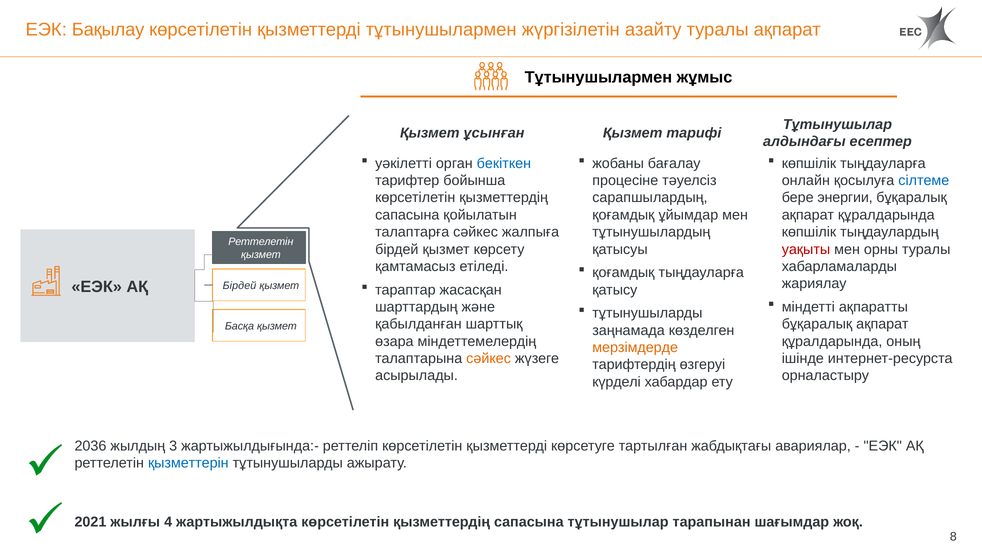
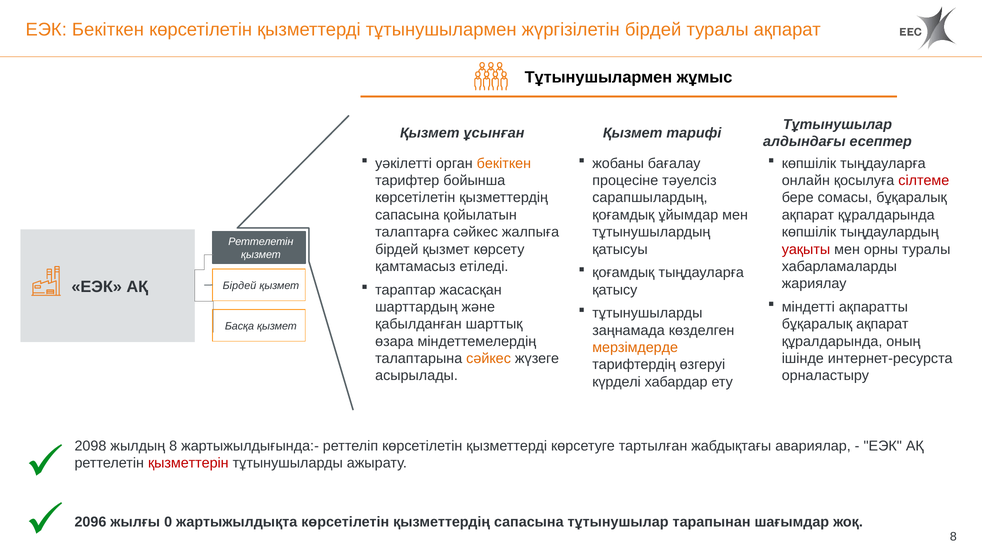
ЕЭК Бақылау: Бақылау -> Бекіткен (108, 30)
жүргізілетін азайту: азайту -> бірдей (653, 30)
бекіткен colour: blue -> orange (504, 164)
сілтеме colour: blue -> red (924, 181)
энергии: энергии -> сомасы (845, 198)
2036: 2036 -> 2098 (90, 446)
жылдың 3: 3 -> 8 (173, 446)
қызметтерін colour: blue -> red (188, 463)
2021: 2021 -> 2096 (90, 522)
4: 4 -> 0 (168, 522)
